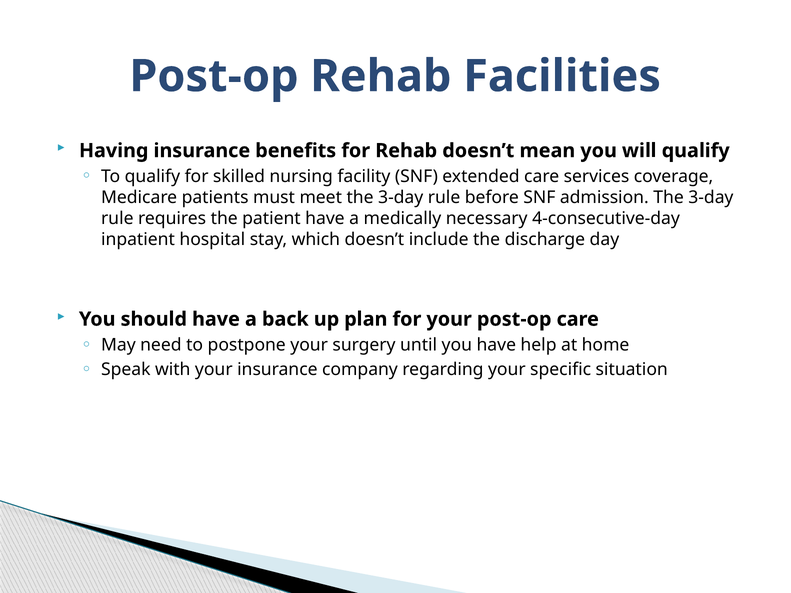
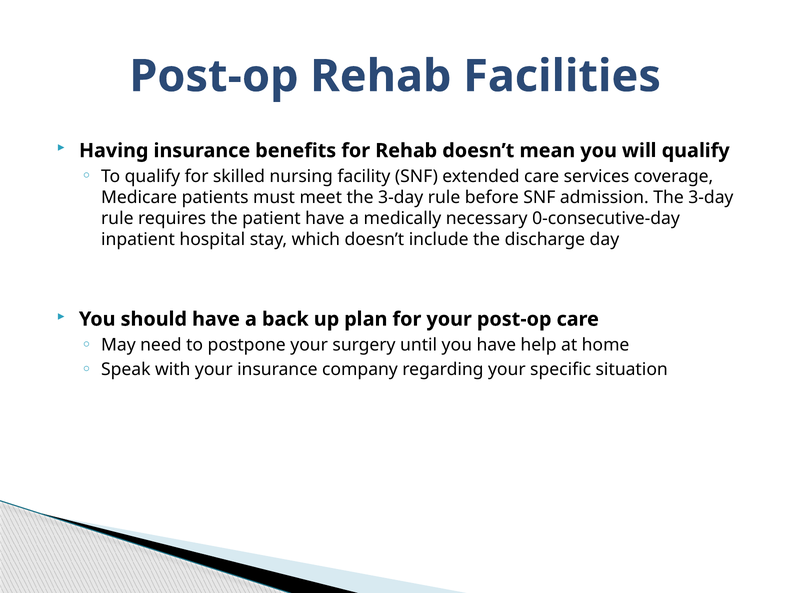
4-consecutive-day: 4-consecutive-day -> 0-consecutive-day (606, 219)
